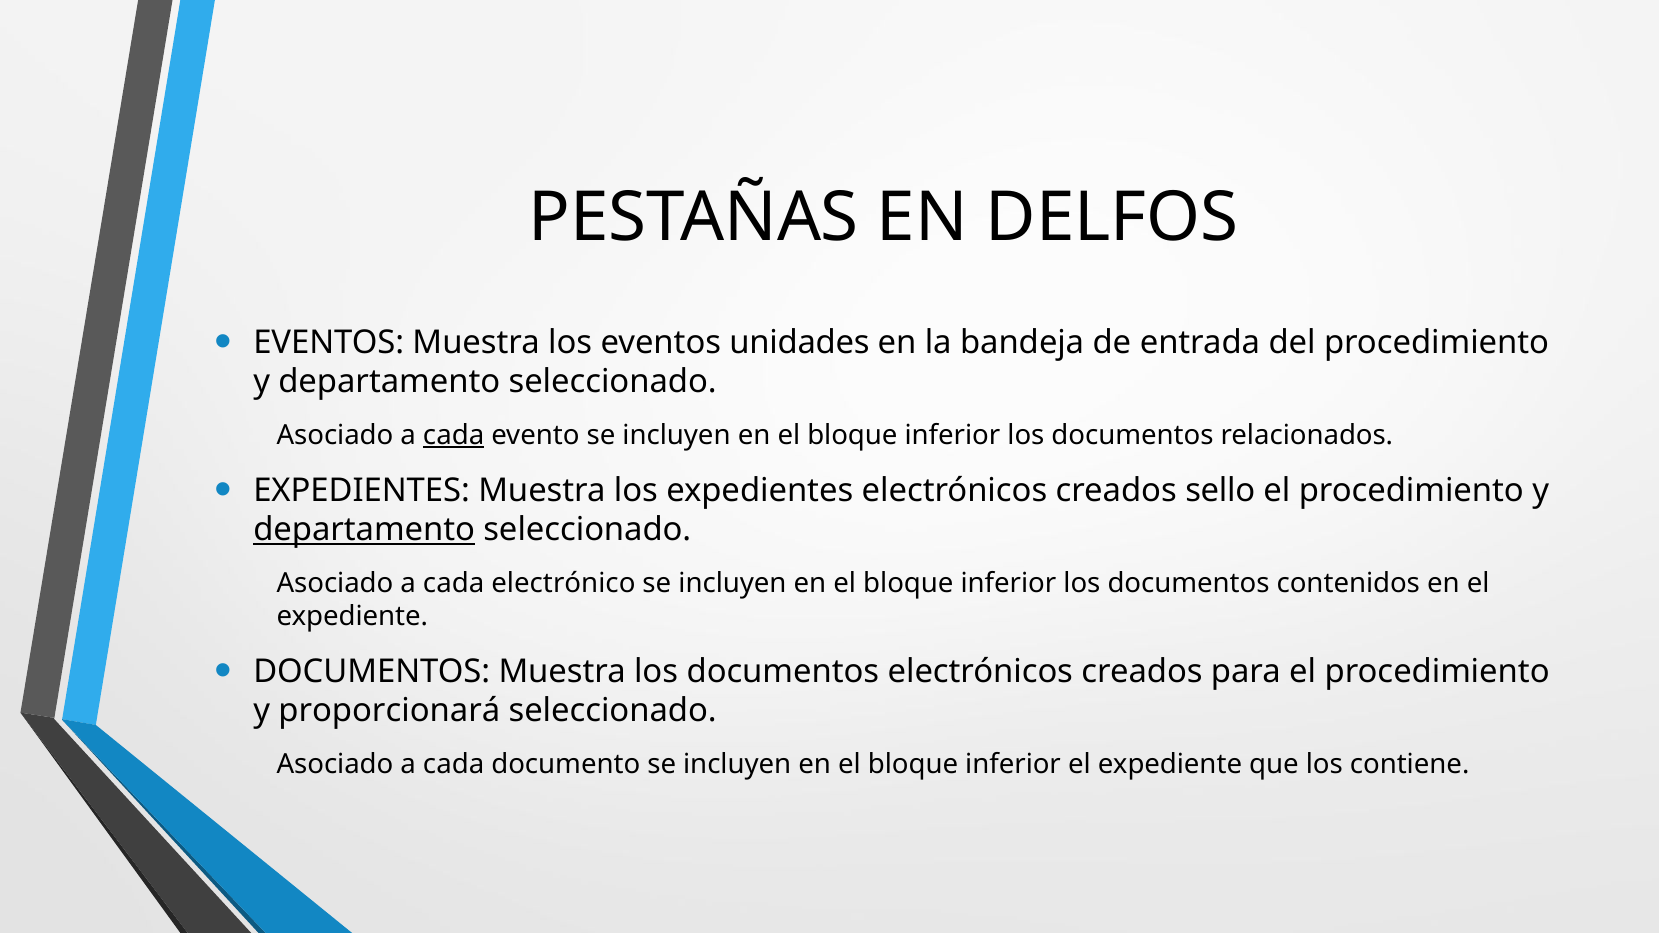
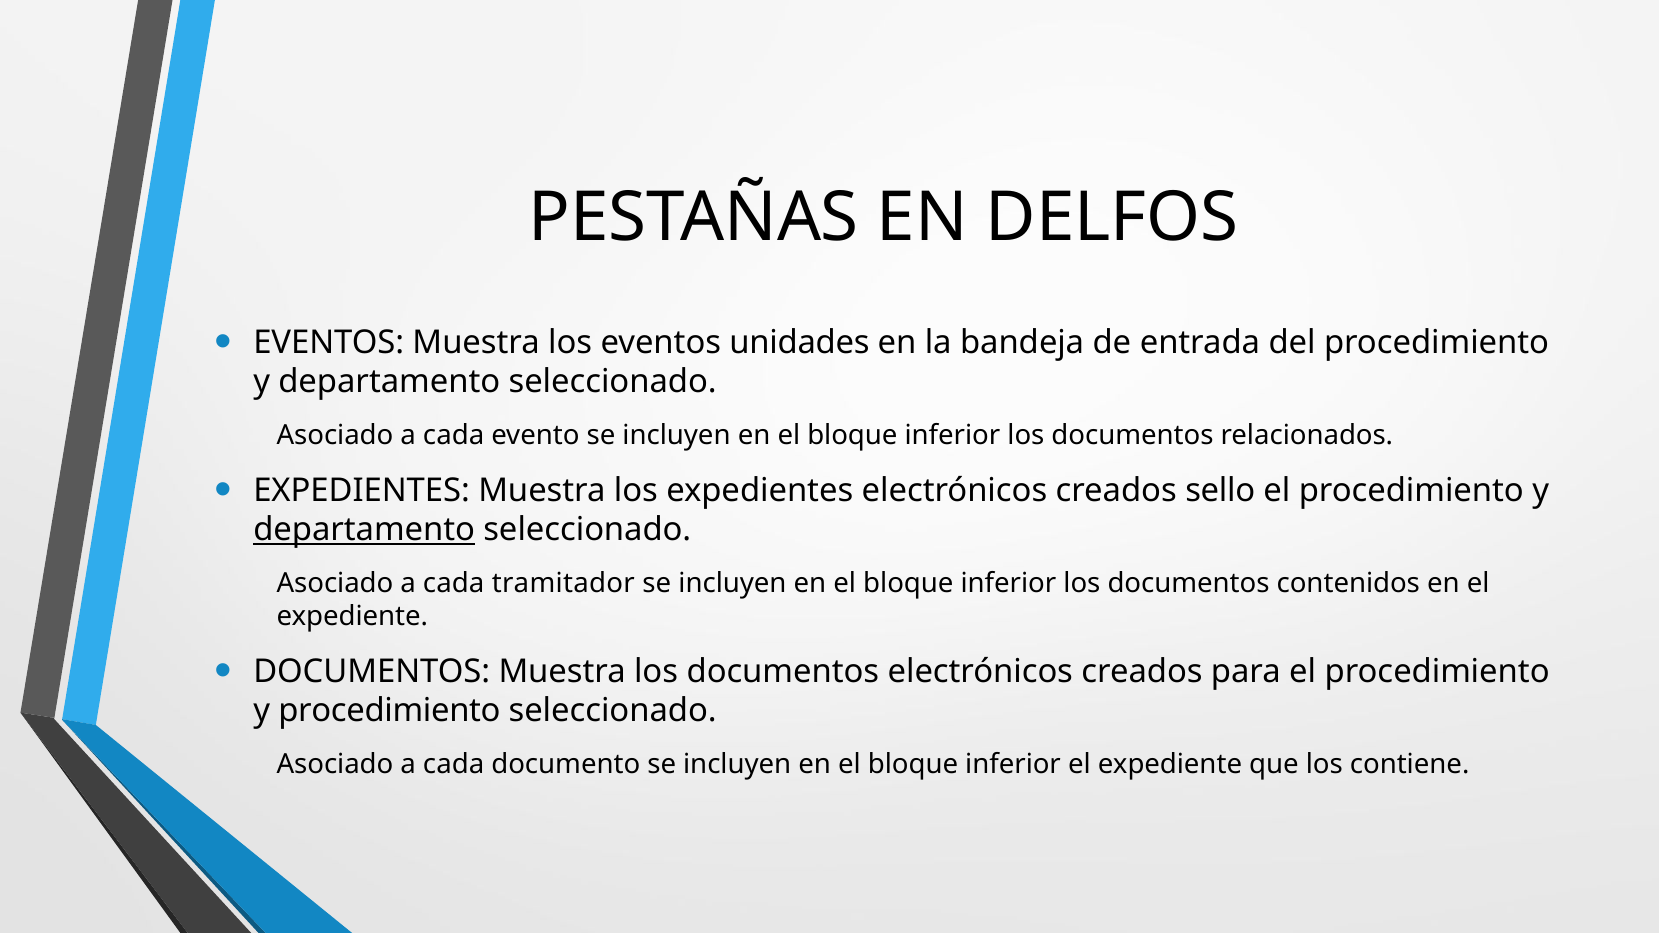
cada underline: present -> none (454, 435)
electrónico: electrónico -> tramitador (563, 583)
y proporcionará: proporcionará -> procedimiento (389, 711)
